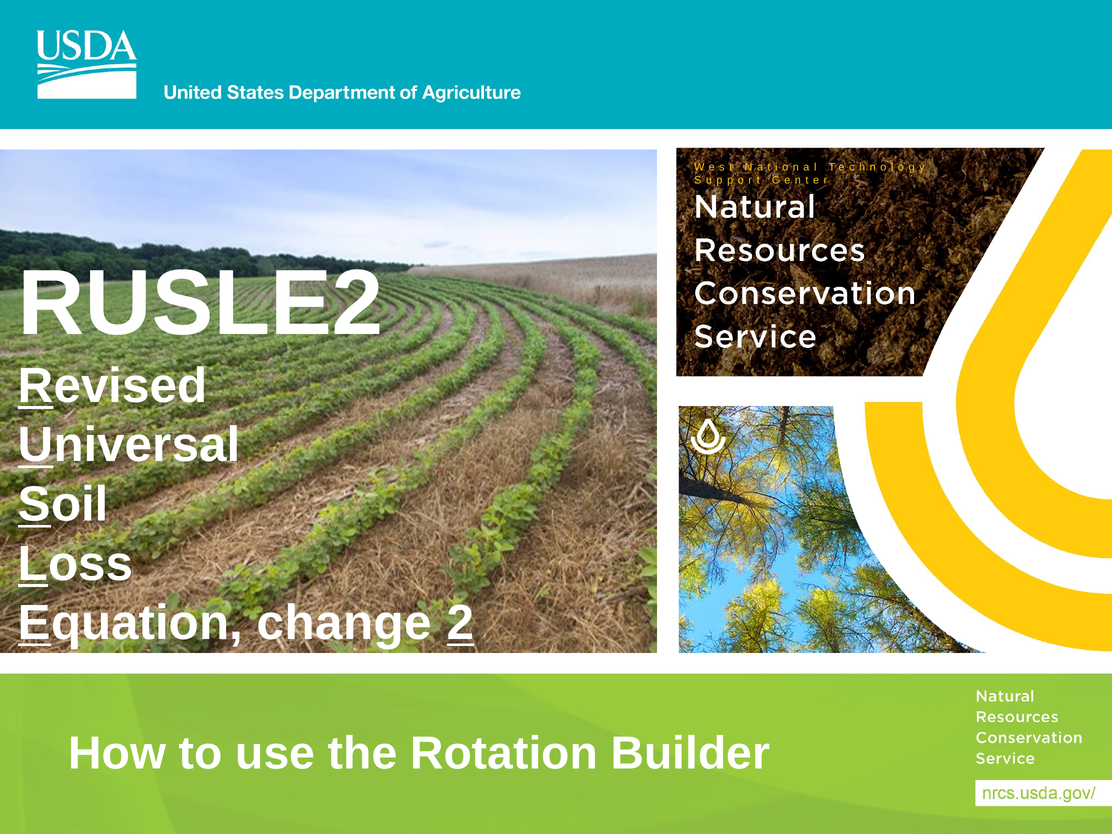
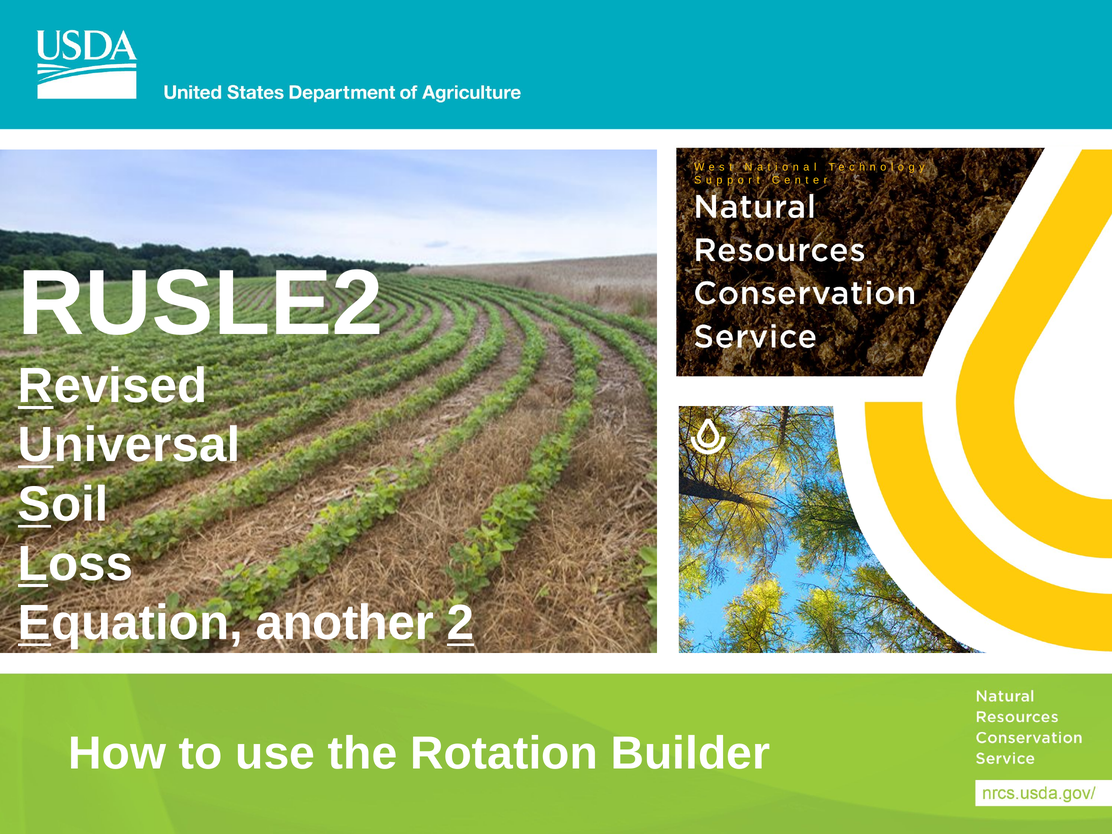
change: change -> another (345, 623)
